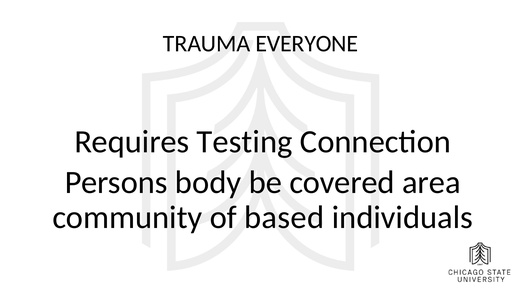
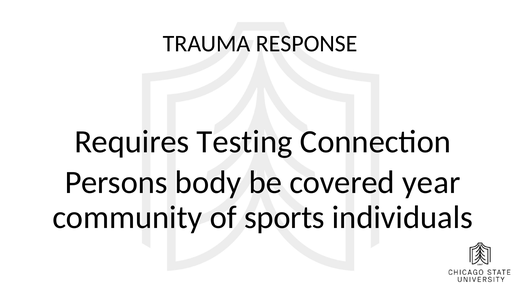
EVERYONE: EVERYONE -> RESPONSE (307, 44)
area: area -> year (431, 182)
based: based -> sports (284, 218)
